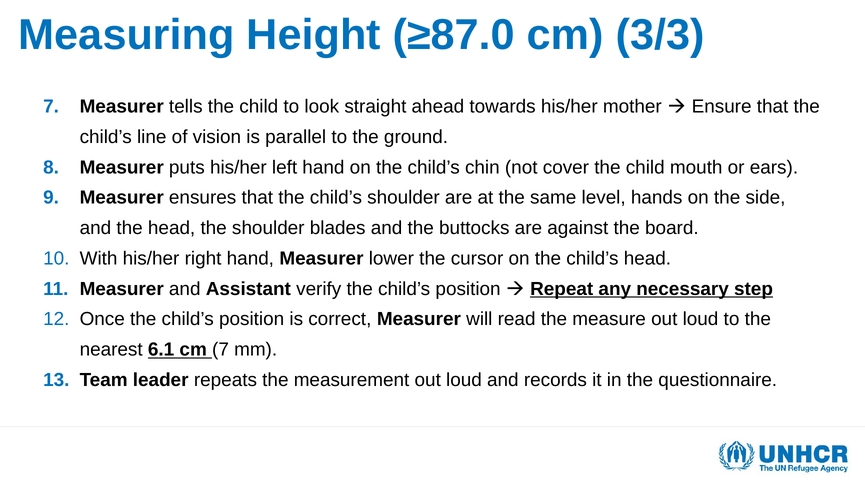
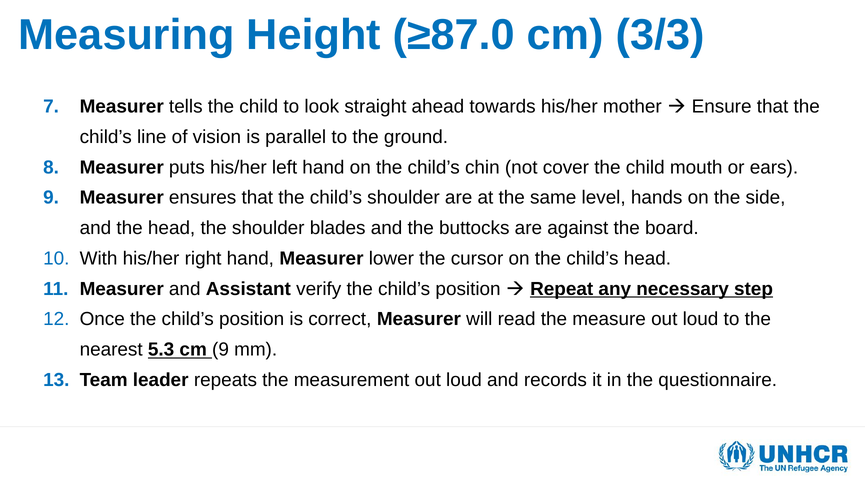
6.1: 6.1 -> 5.3 (161, 350)
cm 7: 7 -> 9 (221, 350)
